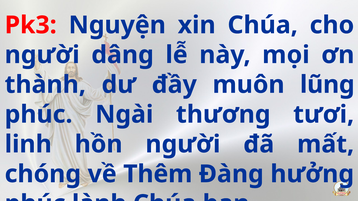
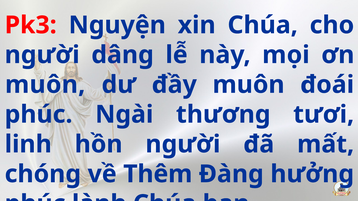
thành: thành -> muôn (45, 85)
lũng: lũng -> đoái (327, 85)
